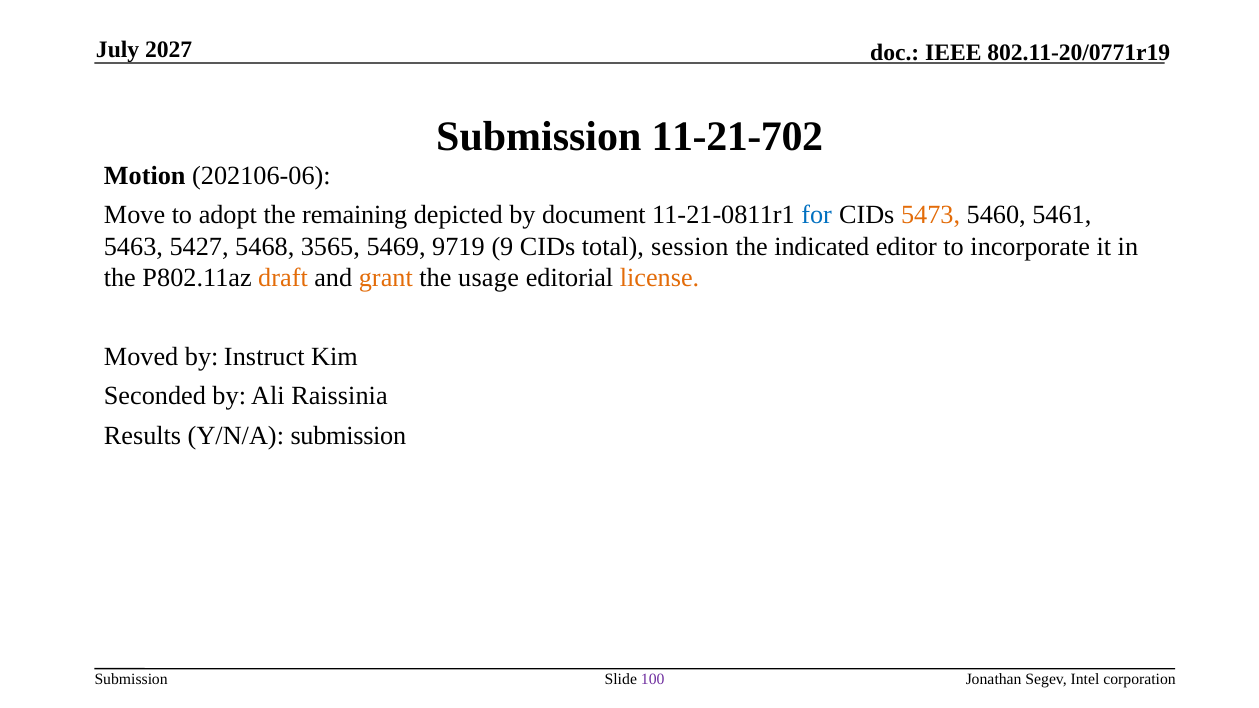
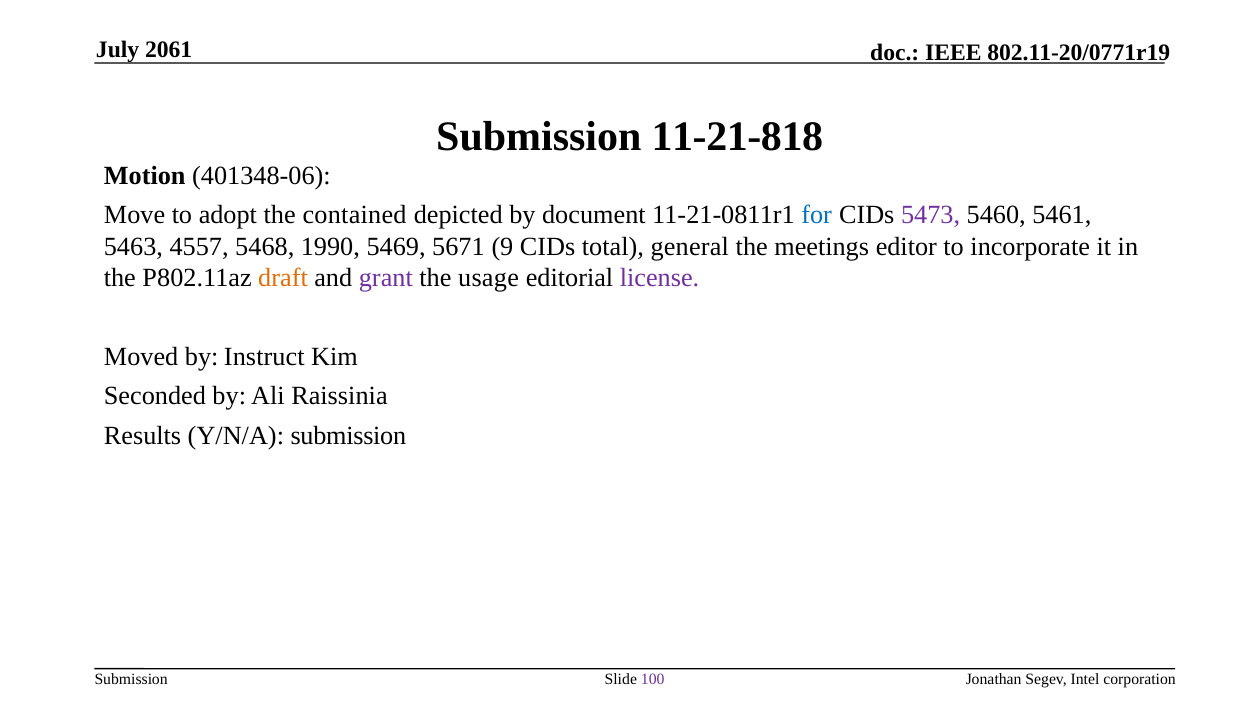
2027: 2027 -> 2061 (169, 50)
11-21-702: 11-21-702 -> 11-21-818 (737, 137)
202106-06: 202106-06 -> 401348-06 (261, 176)
remaining: remaining -> contained (355, 215)
5473 colour: orange -> purple (931, 215)
5427: 5427 -> 4557 (199, 247)
3565: 3565 -> 1990 (330, 247)
9719: 9719 -> 5671 (458, 247)
session: session -> general (690, 247)
indicated: indicated -> meetings (822, 247)
grant colour: orange -> purple (386, 278)
license colour: orange -> purple (660, 278)
